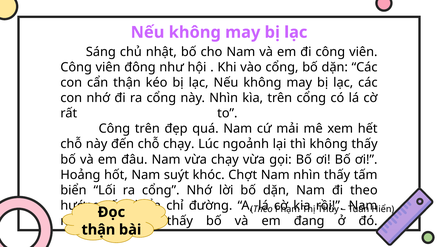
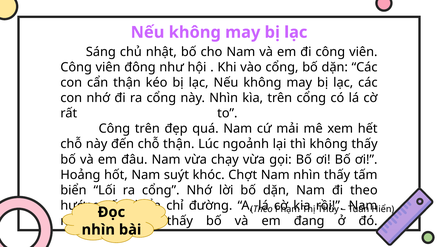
chỗ chạy: chạy -> thận (179, 144)
thận: thận -> nhìn (98, 229)
